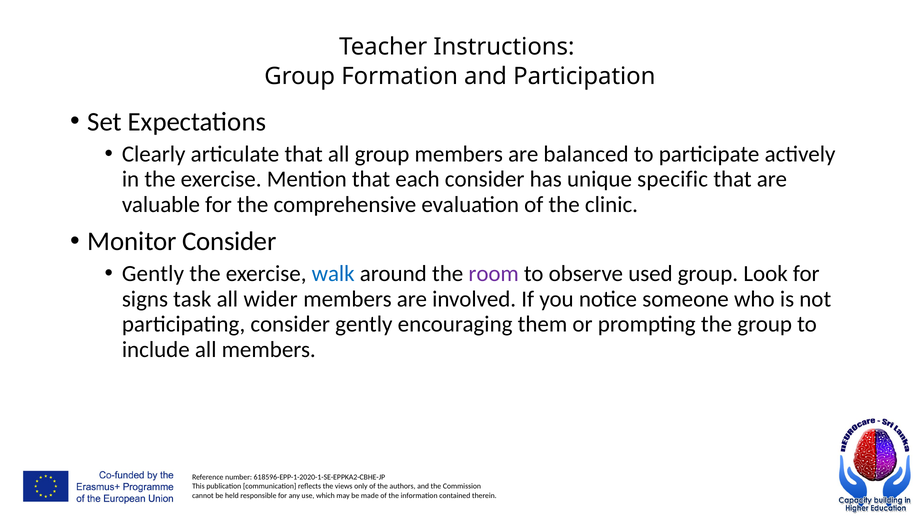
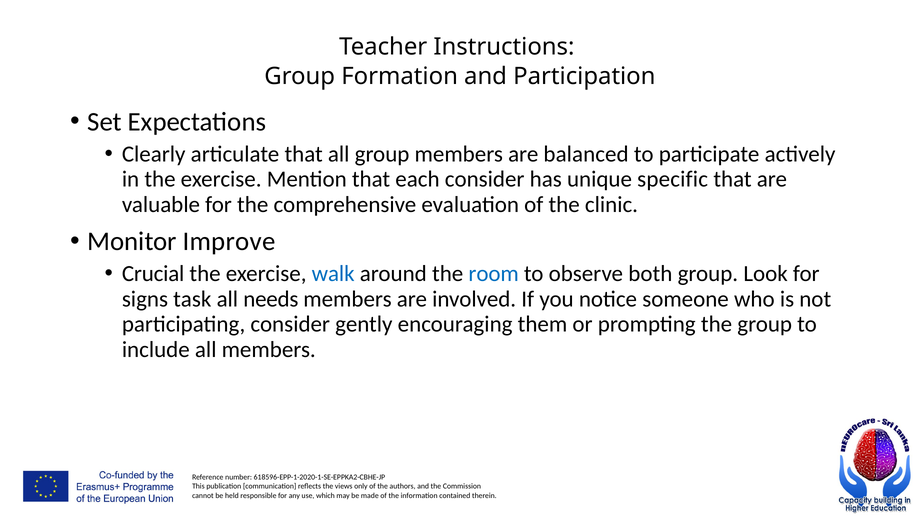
Monitor Consider: Consider -> Improve (229, 241)
Gently: Gently -> Crucial (153, 274)
room colour: purple -> blue (494, 274)
used: used -> both (650, 274)
wider: wider -> needs (271, 299)
